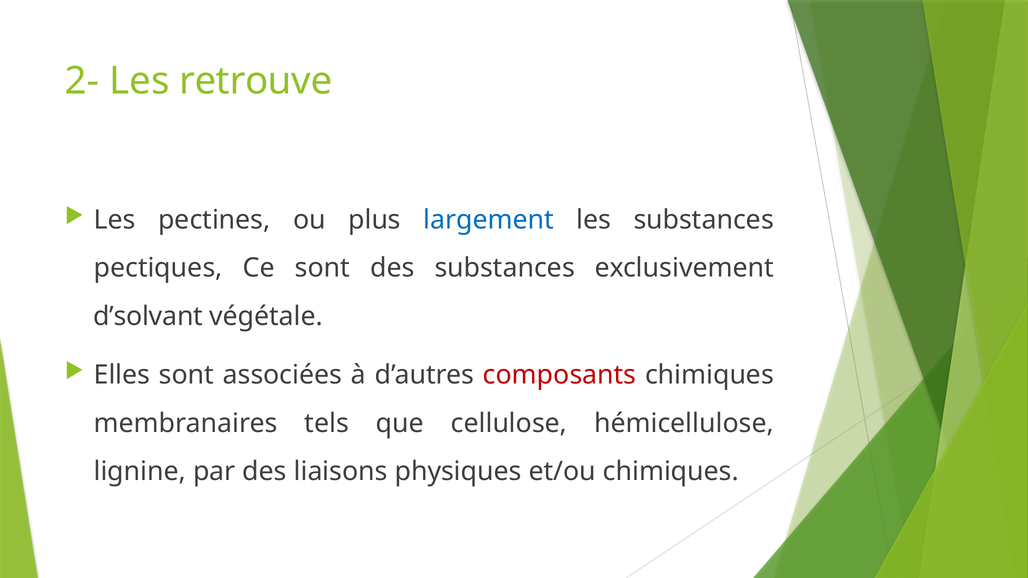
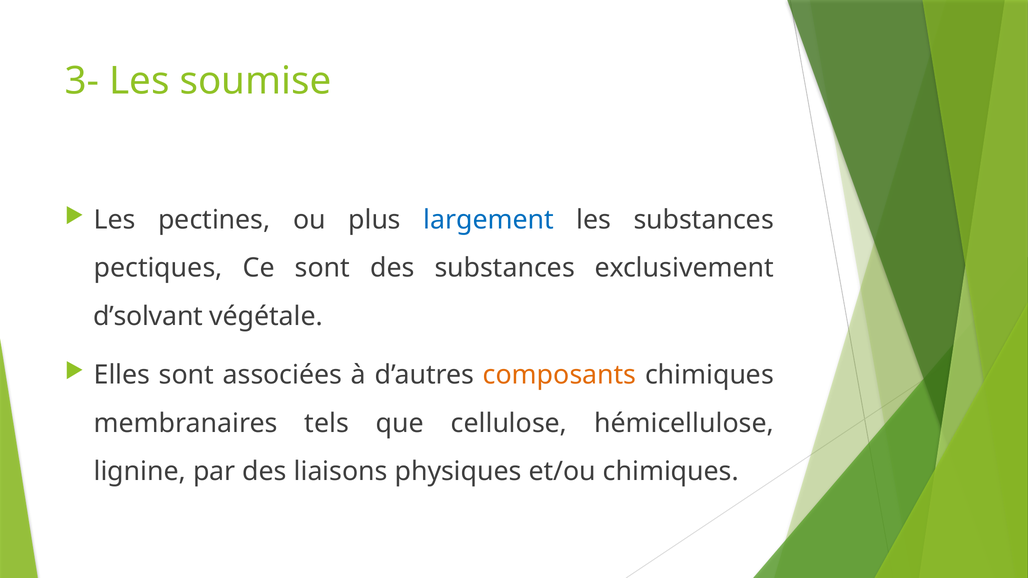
2-: 2- -> 3- (82, 81)
retrouve: retrouve -> soumise (256, 81)
composants colour: red -> orange (560, 375)
